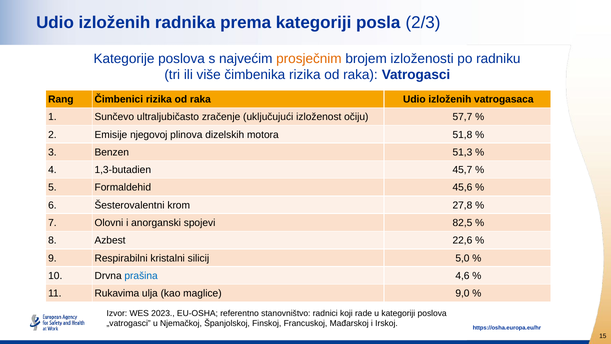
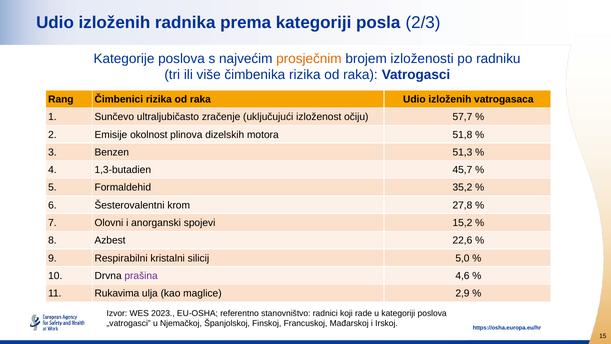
njegovoj: njegovoj -> okolnost (149, 135)
45,6: 45,6 -> 35,2 (462, 187)
82,5: 82,5 -> 15,2 (462, 223)
prašina colour: blue -> purple (141, 276)
9,0: 9,0 -> 2,9 (462, 293)
